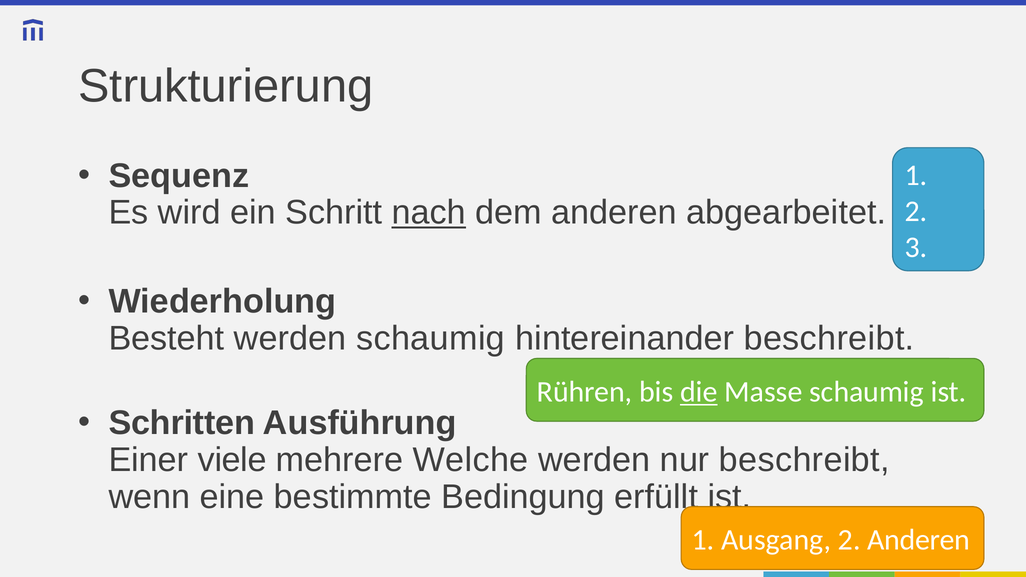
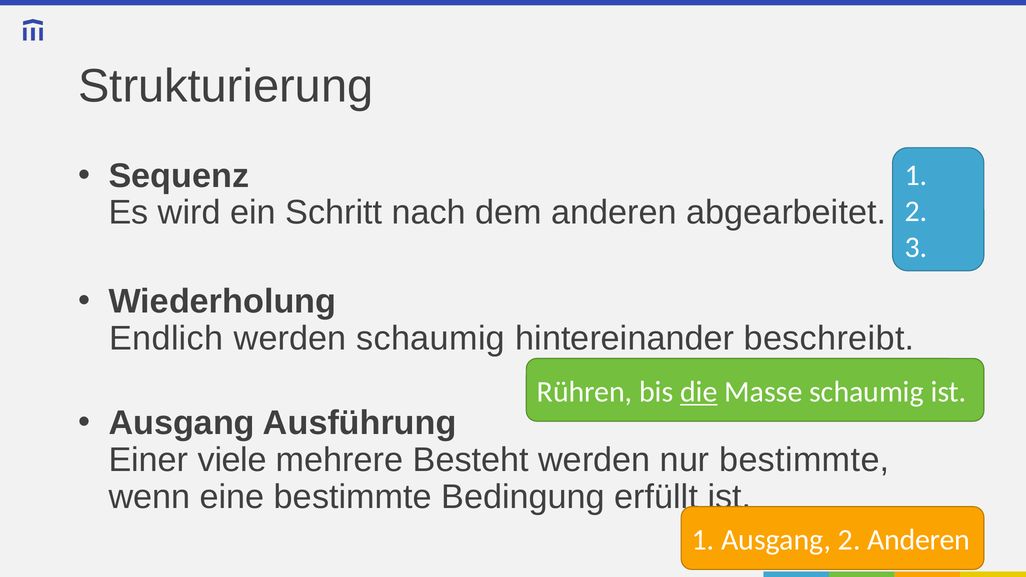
nach underline: present -> none (429, 213)
Besteht: Besteht -> Endlich (166, 338)
Schritten: Schritten -> Ausgang (182, 423)
Welche: Welche -> Besteht (471, 460)
nur beschreibt: beschreibt -> bestimmte (804, 460)
